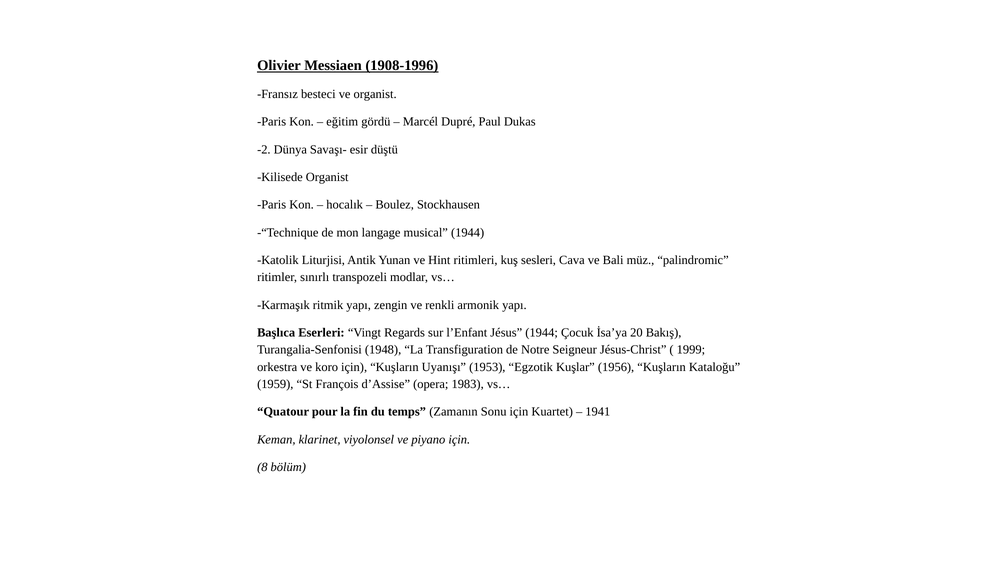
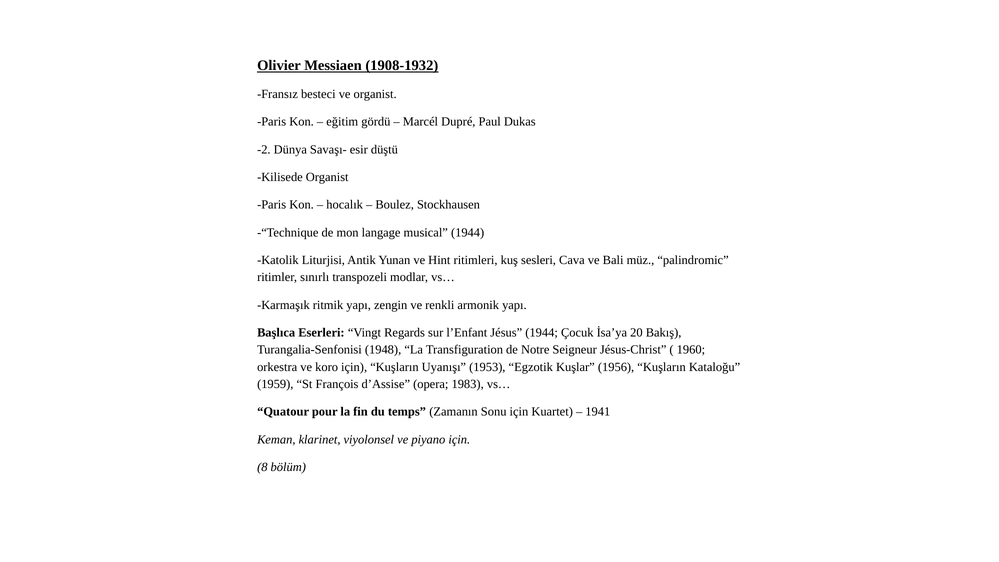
1908-1996: 1908-1996 -> 1908-1932 (402, 65)
1999: 1999 -> 1960 (691, 350)
